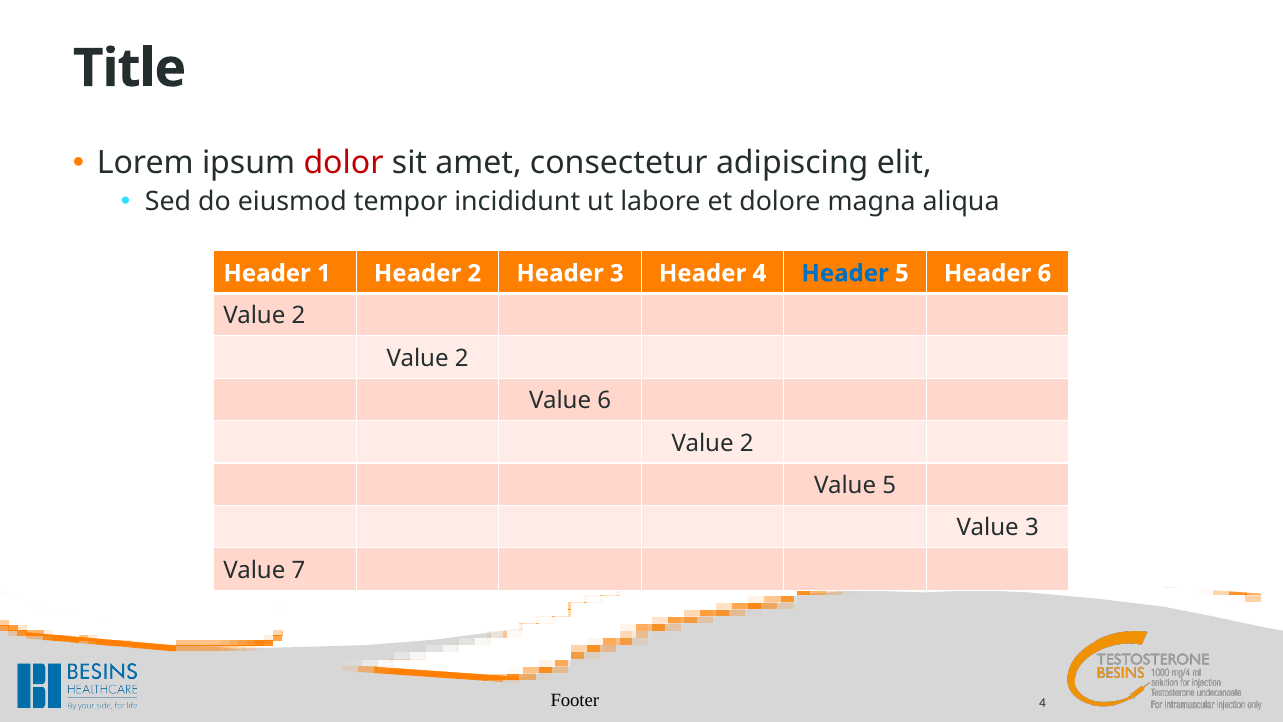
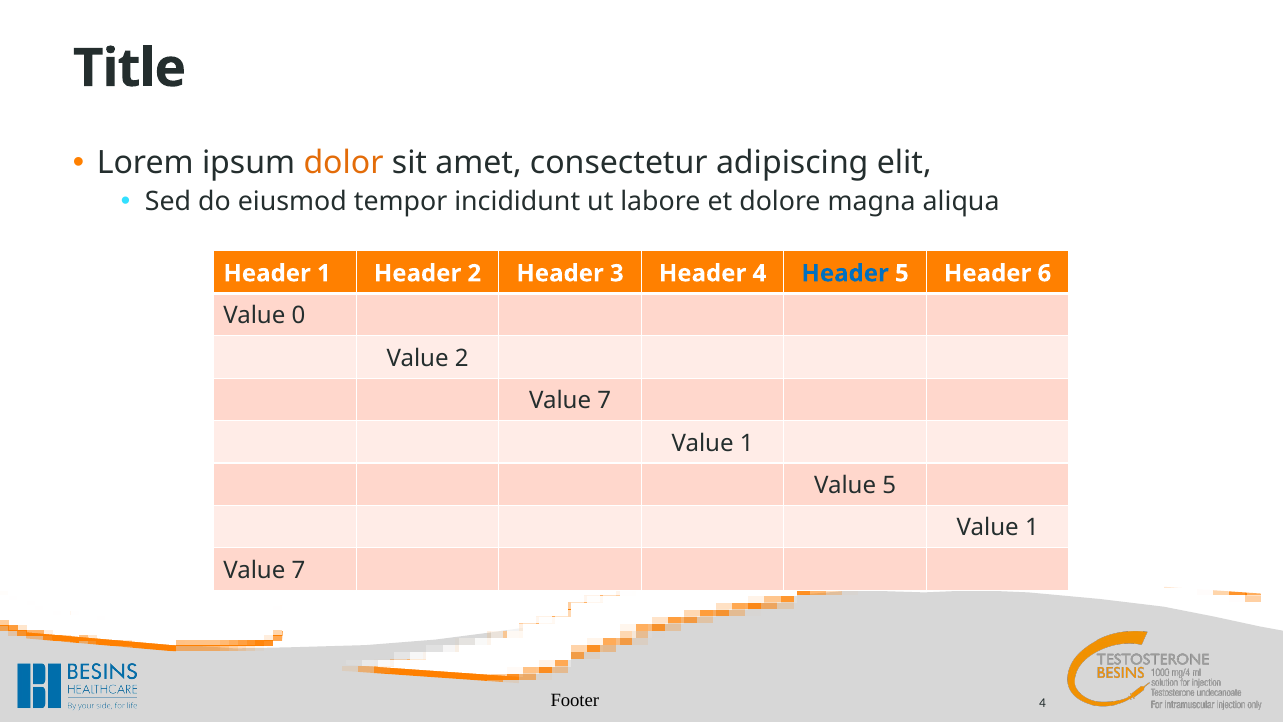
dolor colour: red -> orange (344, 163)
2: 2 -> 0 (299, 316)
6: 6 -> 7 (604, 400)
2: 2 -> 1 (747, 443)
3: 3 -> 1 (1032, 528)
